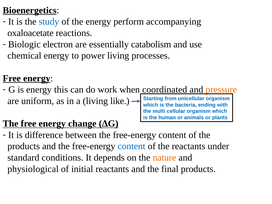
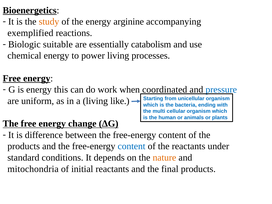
study colour: blue -> orange (49, 22)
perform: perform -> arginine (129, 22)
oxaloacetate: oxaloacetate -> exemplified (30, 33)
electron: electron -> suitable (58, 44)
pressure colour: orange -> blue (221, 90)
physiological: physiological -> mitochondria (33, 169)
